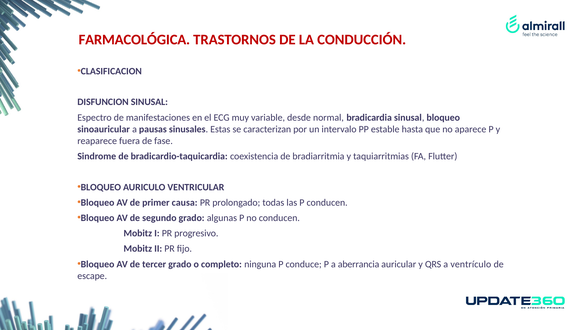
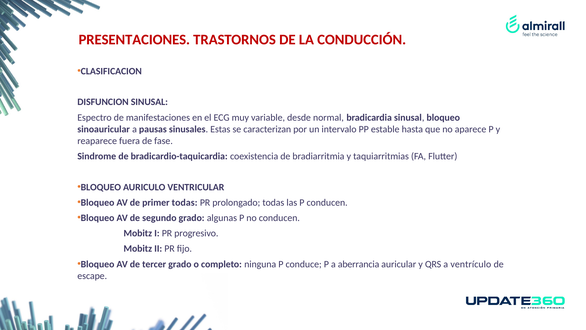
FARMACOLÓGICA: FARMACOLÓGICA -> PRESENTACIONES (134, 40)
primer causa: causa -> todas (185, 202)
